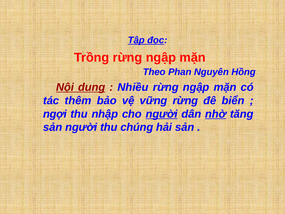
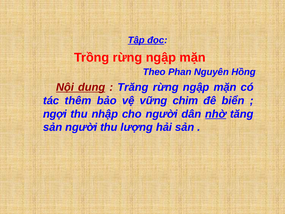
Nhiều: Nhiều -> Trăng (133, 87)
vững rừng: rừng -> chim (185, 101)
người underline: present -> none (162, 114)
chúng: chúng -> lượng (137, 127)
